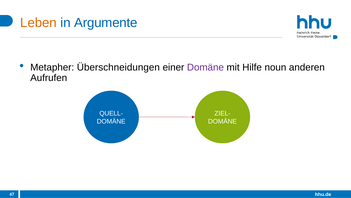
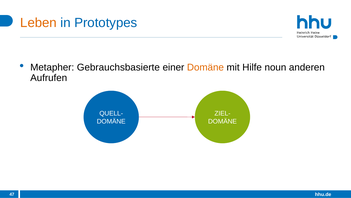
Argumente: Argumente -> Prototypes (106, 23)
Überschneidungen: Überschneidungen -> Gebrauchsbasierte (118, 67)
Domäne colour: purple -> orange (205, 67)
